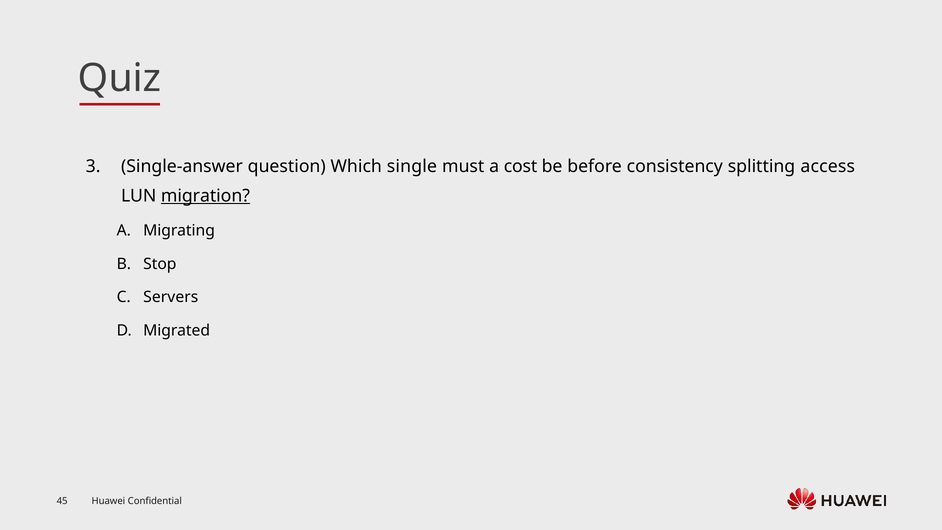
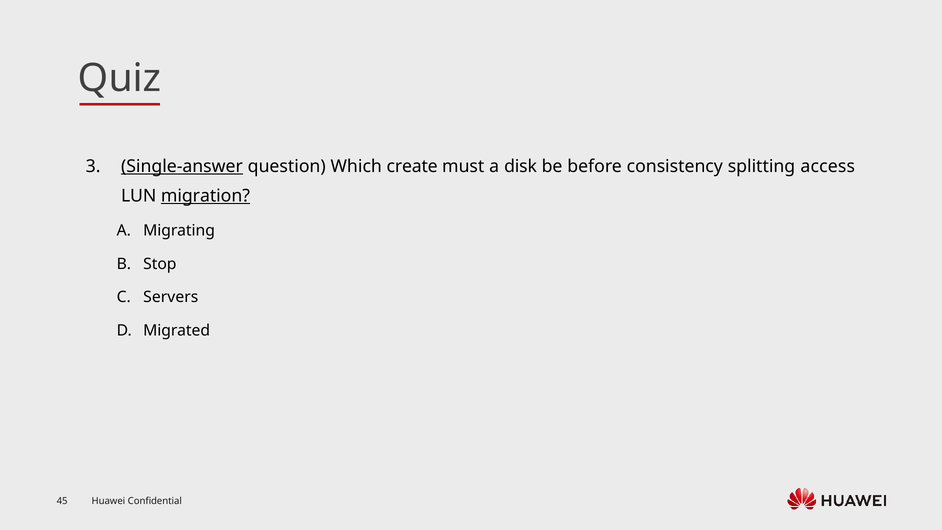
Single-answer underline: none -> present (182, 166)
single: single -> create (412, 166)
cost: cost -> disk (521, 166)
